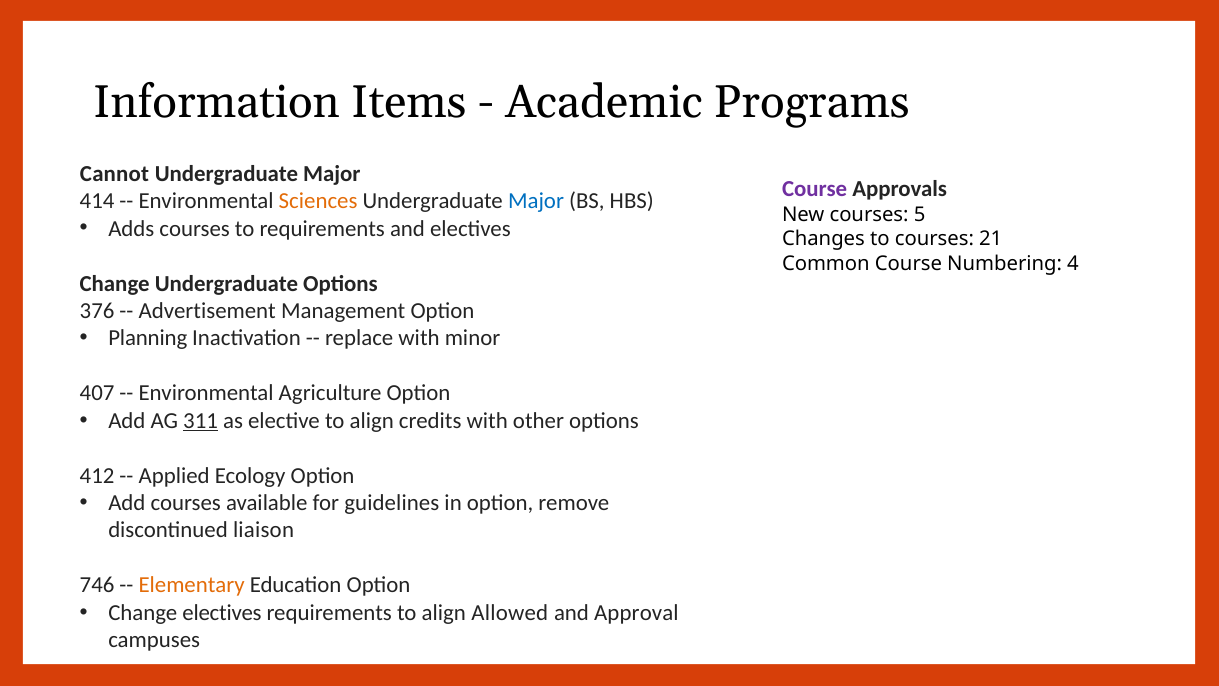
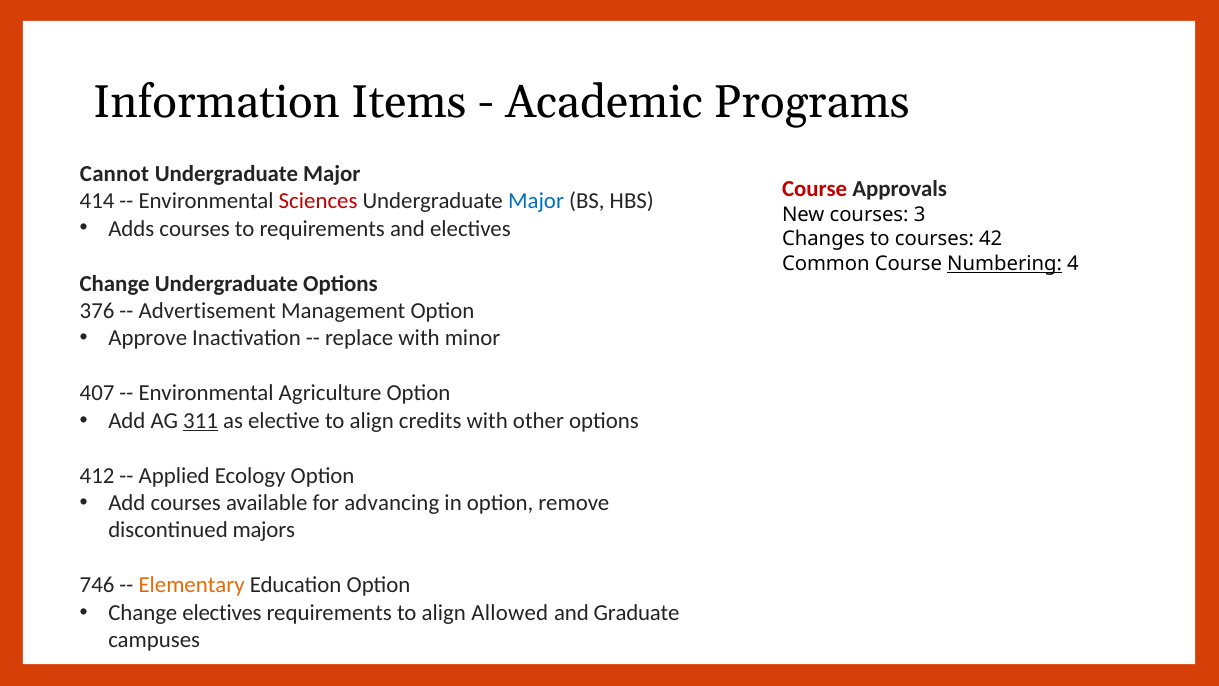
Course colour: purple -> red (815, 189)
Sciences colour: orange -> red (318, 201)
5: 5 -> 3 (920, 215)
21: 21 -> 42 (991, 239)
Numbering underline: none -> present (1005, 263)
Planning: Planning -> Approve (148, 338)
guidelines: guidelines -> advancing (392, 503)
liaison: liaison -> majors (264, 530)
Approval: Approval -> Graduate (637, 612)
